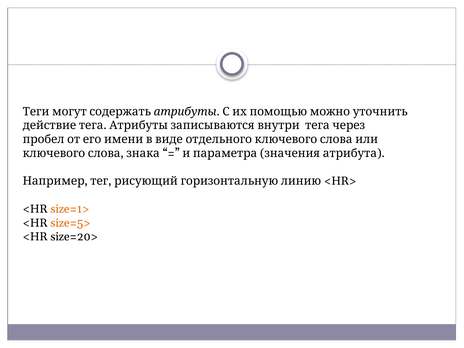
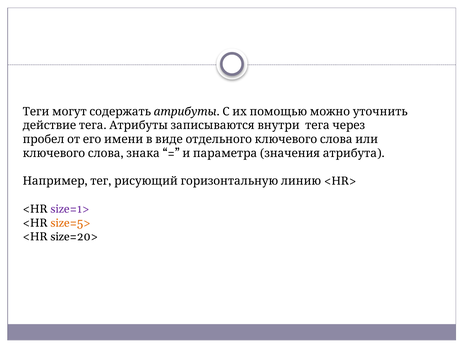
size=1> colour: orange -> purple (70, 209)
